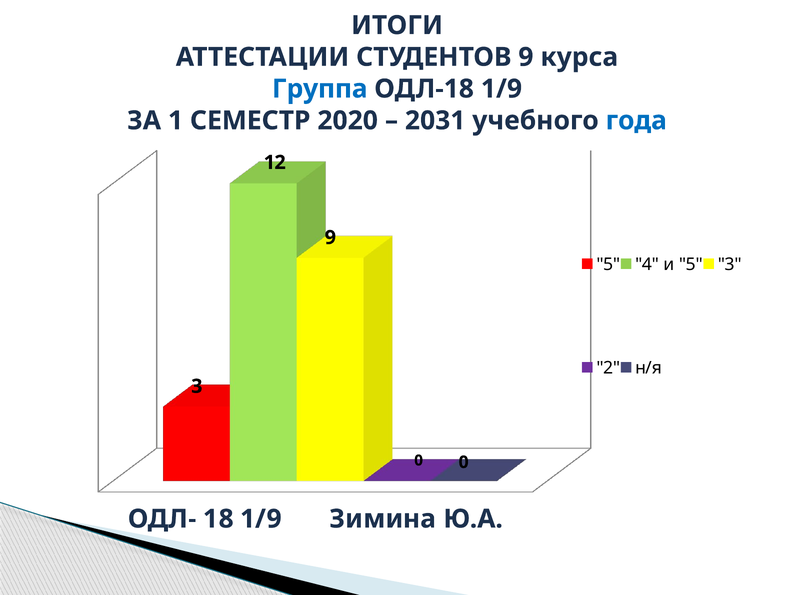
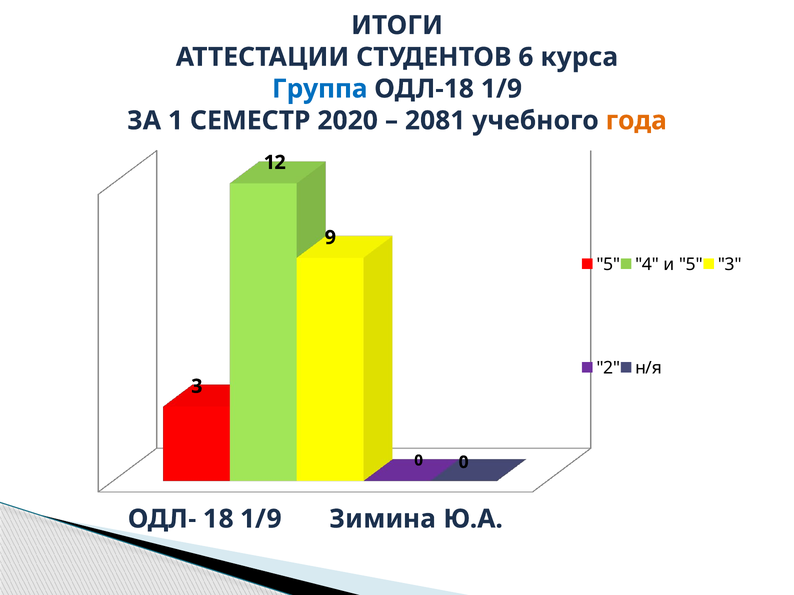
СТУДЕНТОВ 9: 9 -> 6 (526, 57)
2031: 2031 -> 2081 (435, 121)
года colour: blue -> orange (636, 121)
